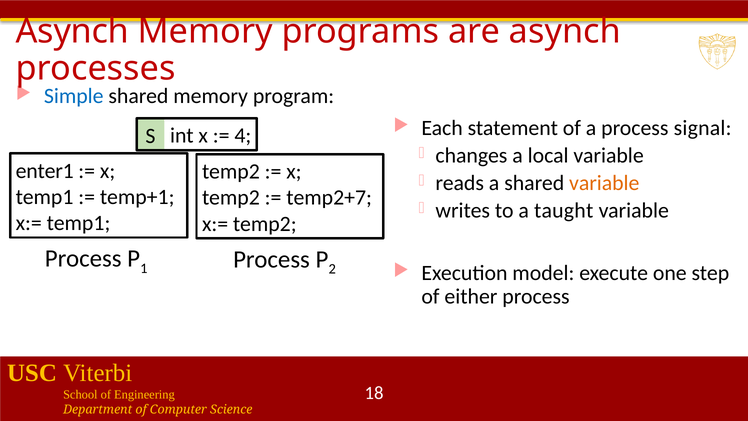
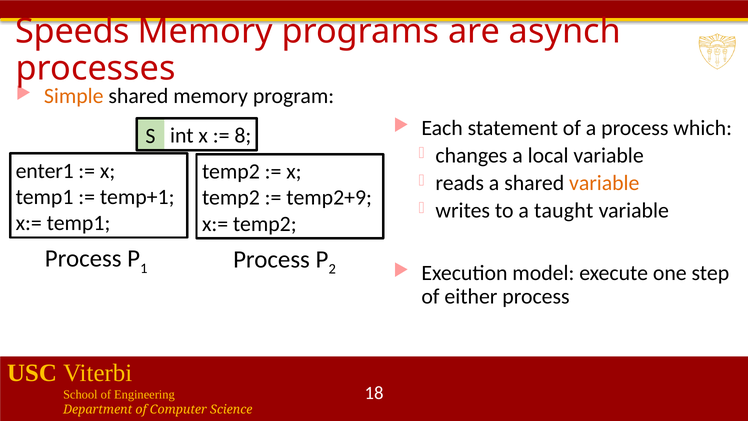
Asynch: Asynch -> Speeds (73, 32)
Simple colour: blue -> orange (74, 96)
signal: signal -> which (703, 128)
4: 4 -> 8 (243, 136)
temp2+7: temp2+7 -> temp2+9 (329, 198)
